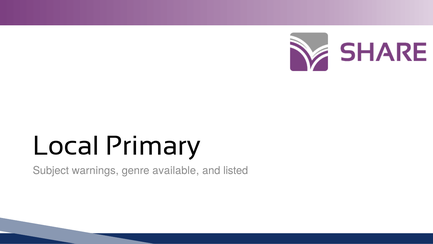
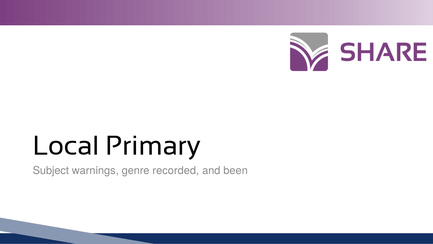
available: available -> recorded (176, 170)
listed: listed -> been (236, 170)
